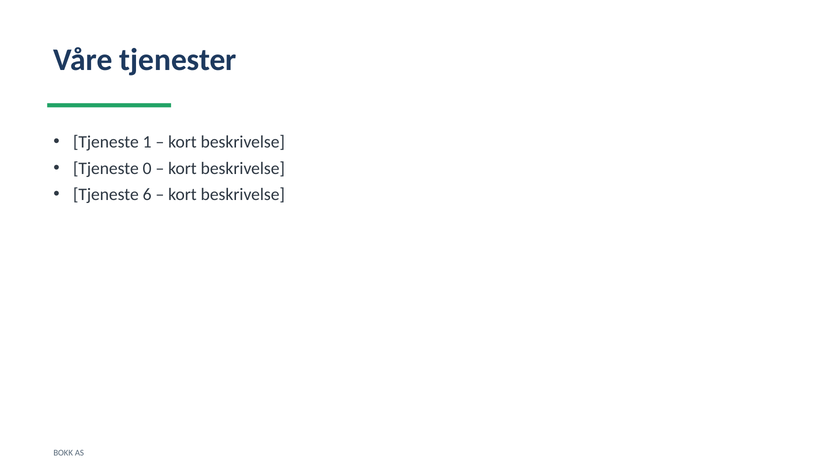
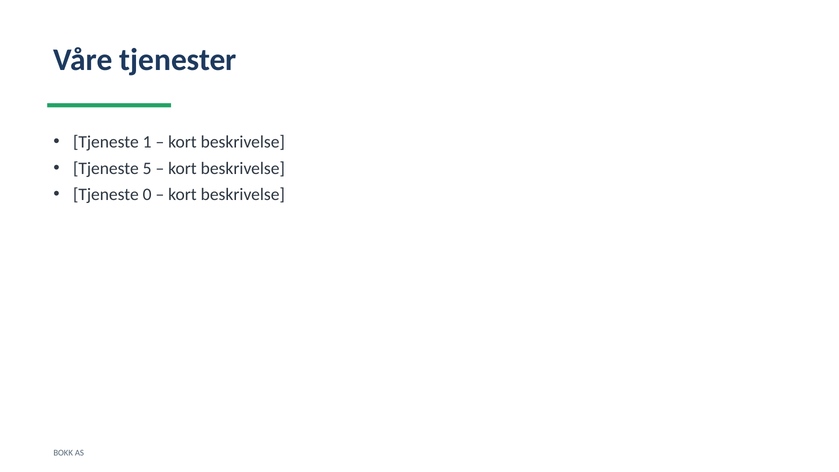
0: 0 -> 5 (147, 168)
6: 6 -> 0 (147, 195)
